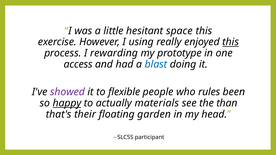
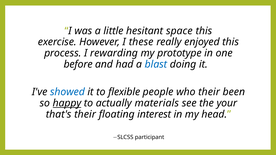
using: using -> these (141, 42)
this underline: present -> none (231, 42)
access: access -> before (78, 64)
showed colour: purple -> blue (67, 92)
who rules: rules -> their (209, 92)
than: than -> your (227, 103)
garden: garden -> interest (154, 114)
